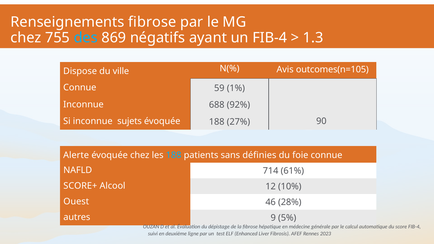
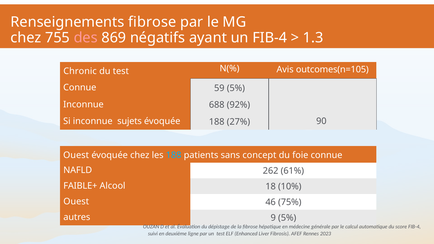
des colour: light blue -> pink (86, 38)
Dispose: Dispose -> Chronic (80, 71)
du ville: ville -> test (121, 71)
59 1%: 1% -> 5% (236, 88)
Alerte: Alerte -> Ouest (76, 155)
définies: définies -> concept (259, 155)
714: 714 -> 262 (271, 171)
SCORE+: SCORE+ -> FAIBLE+ (80, 186)
12: 12 -> 18 (271, 187)
28%: 28% -> 75% (290, 202)
